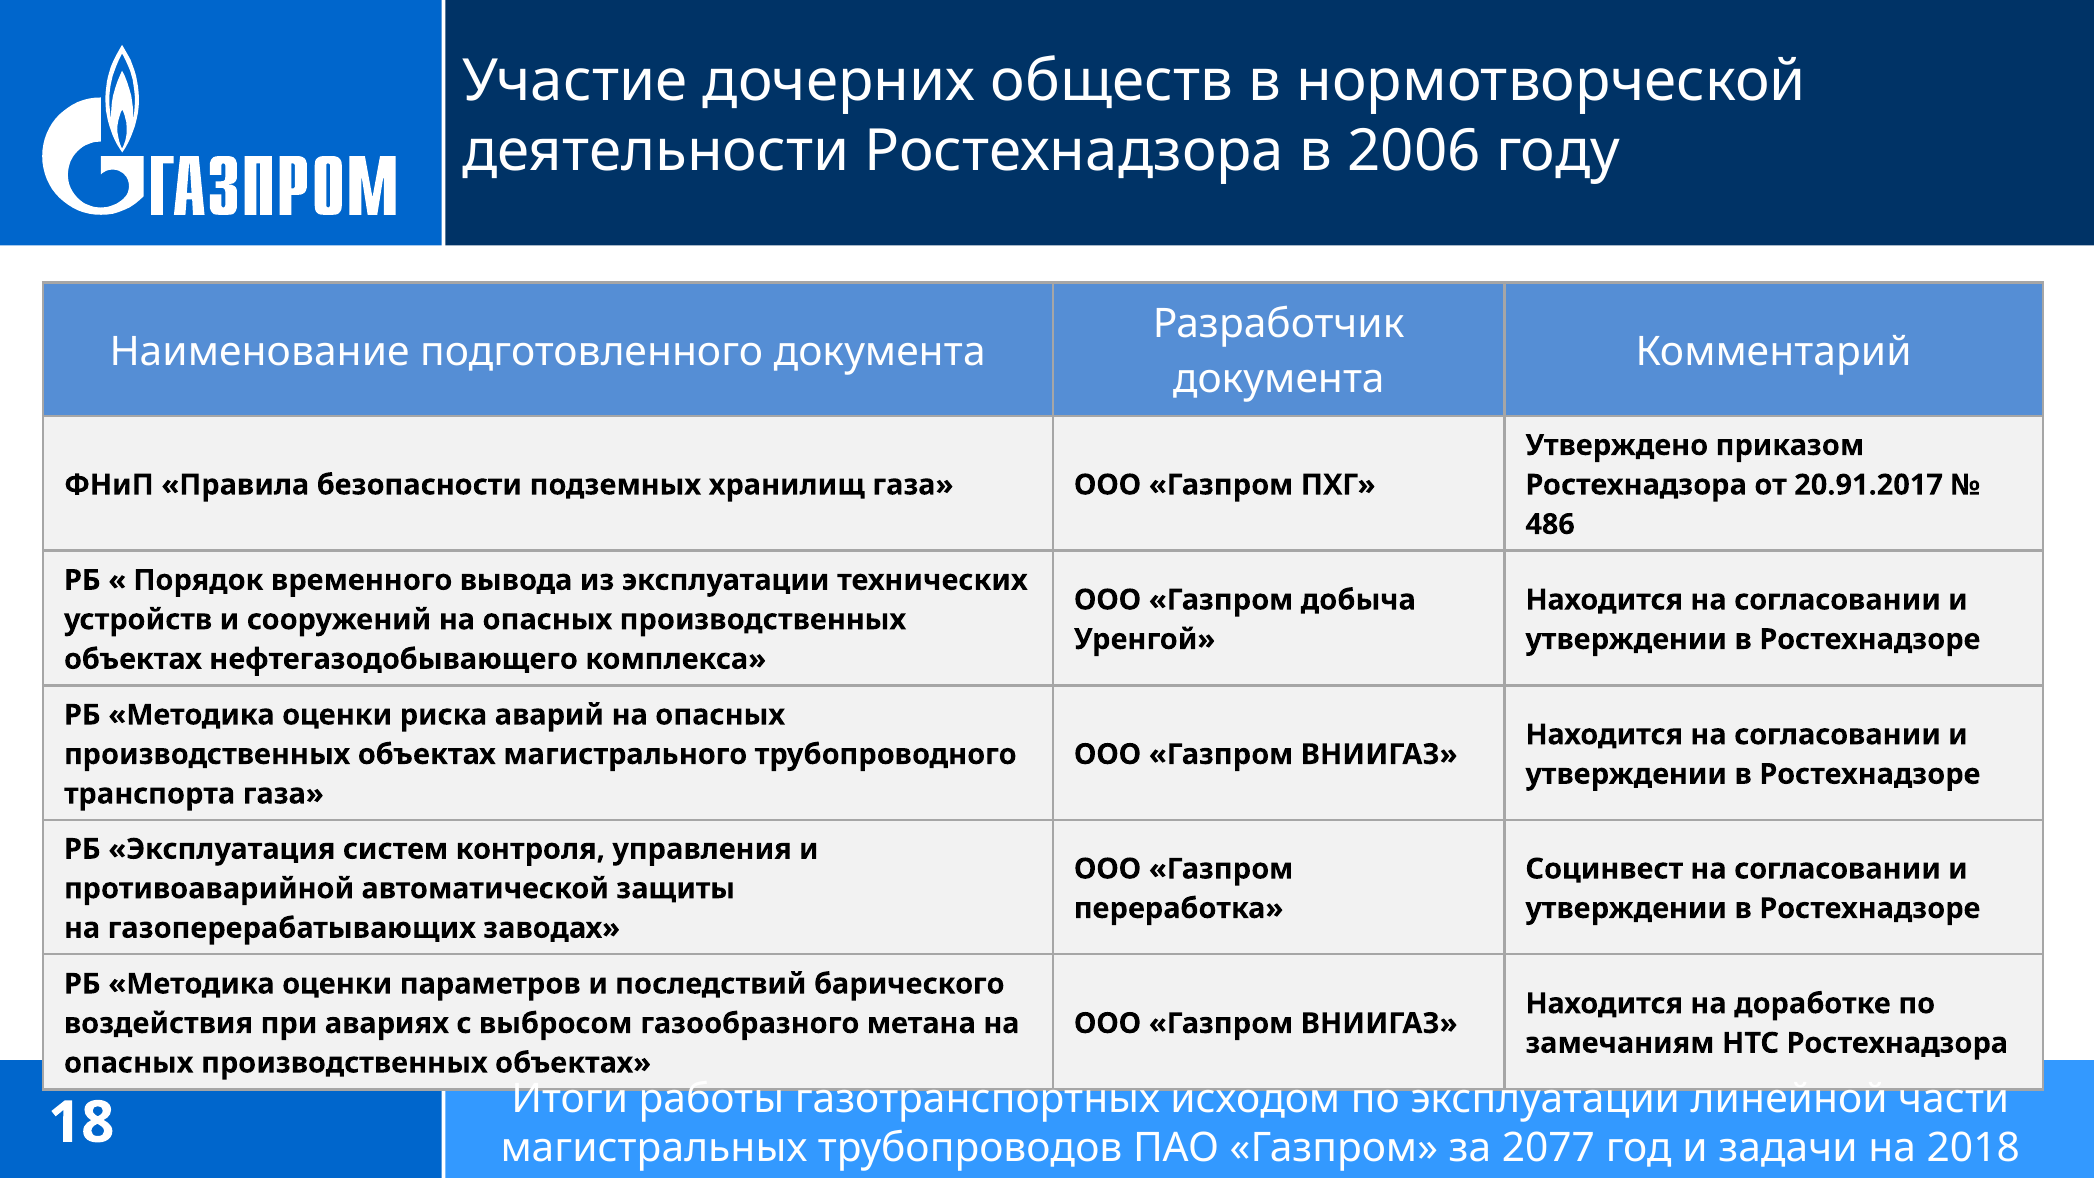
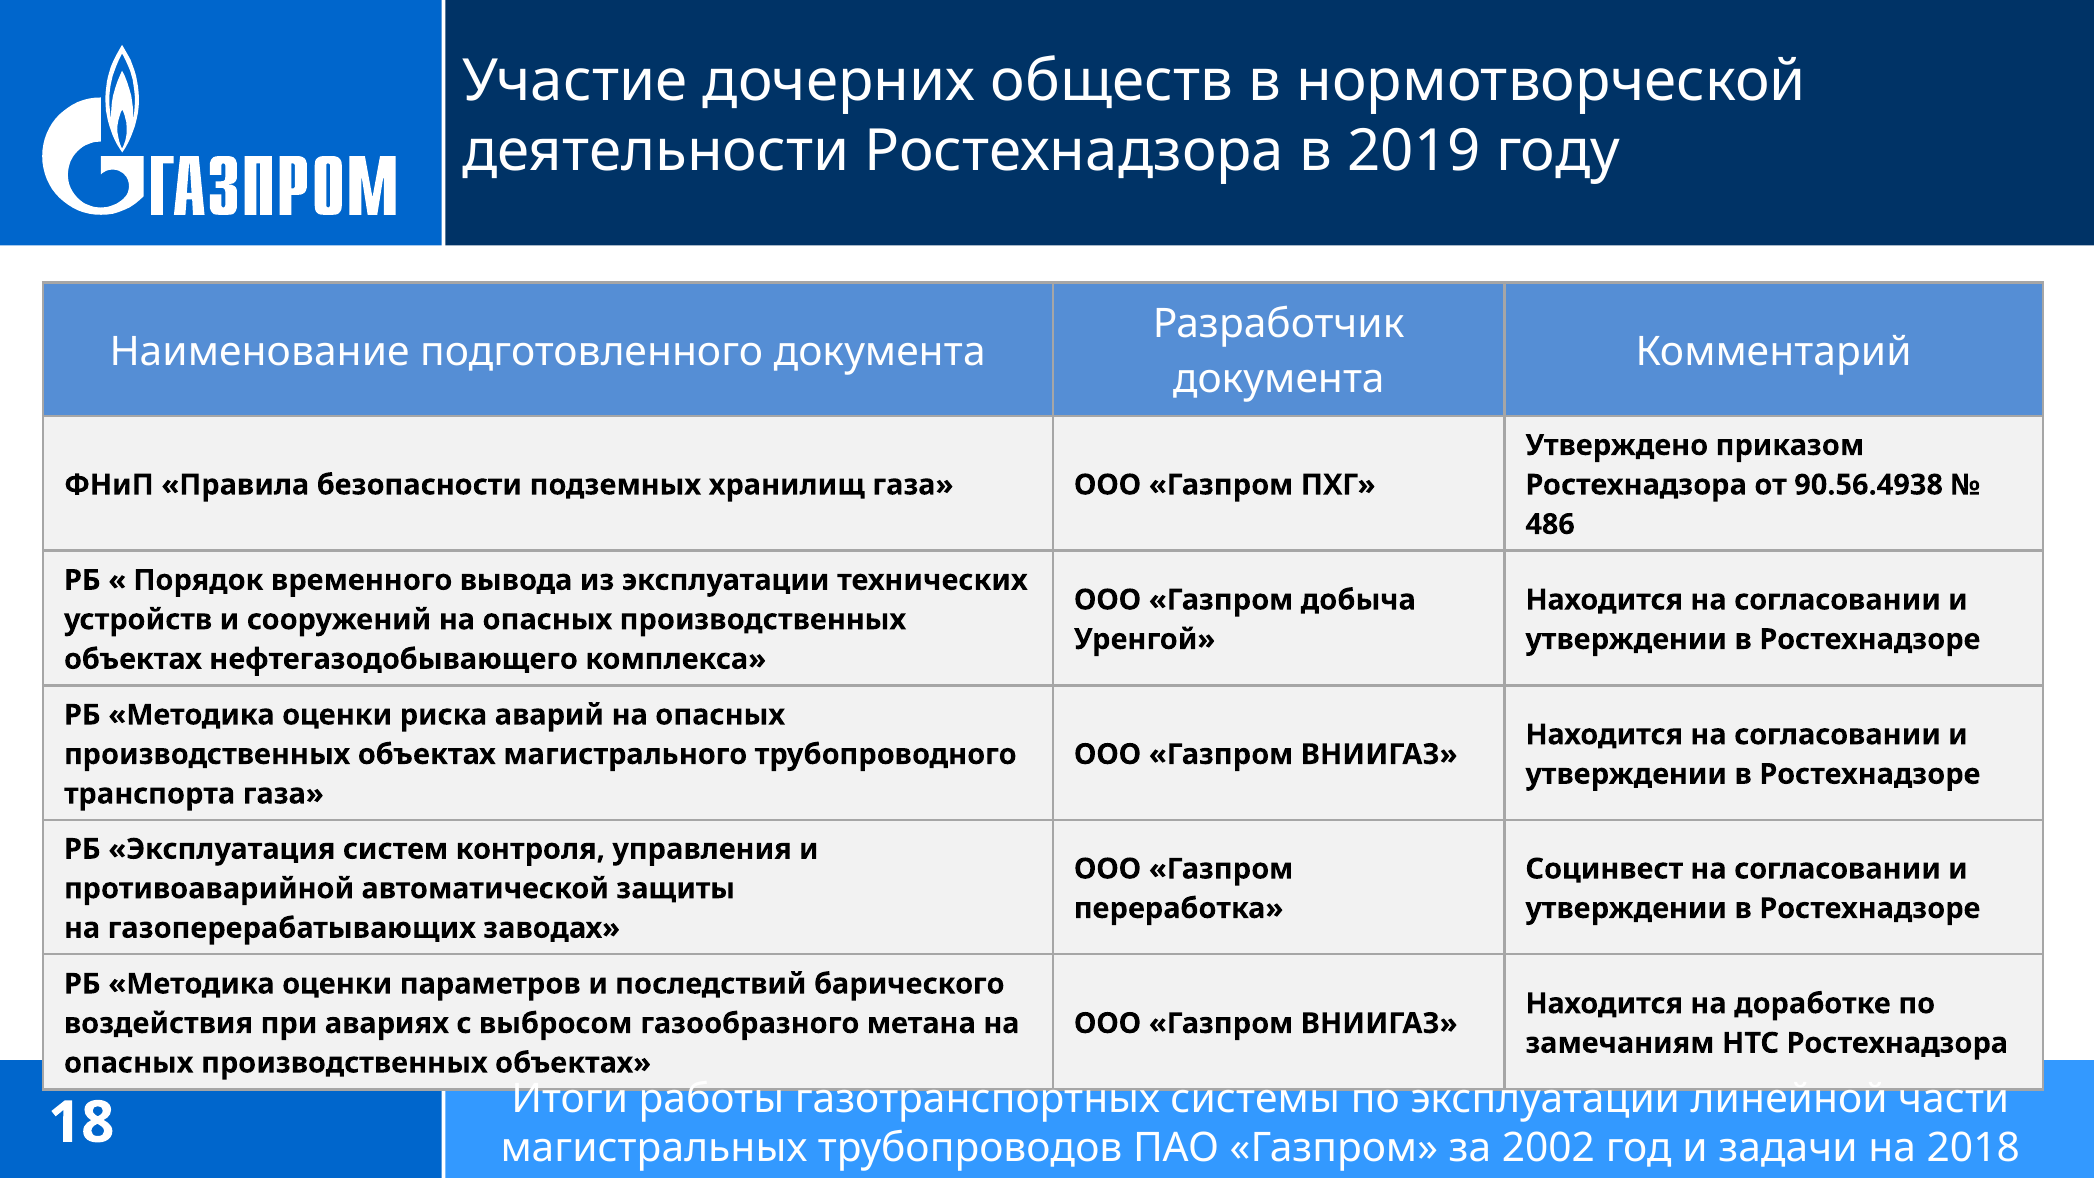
2006: 2006 -> 2019 (1414, 151)
20.91.2017: 20.91.2017 -> 90.56.4938 (1869, 485)
исходом: исходом -> системы (1255, 1099)
2077: 2077 -> 2002 (1548, 1148)
